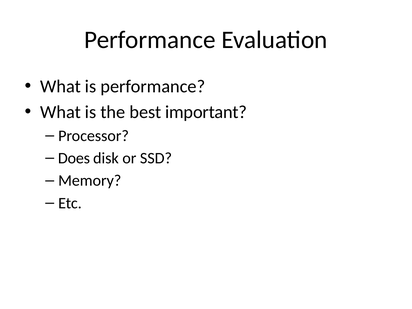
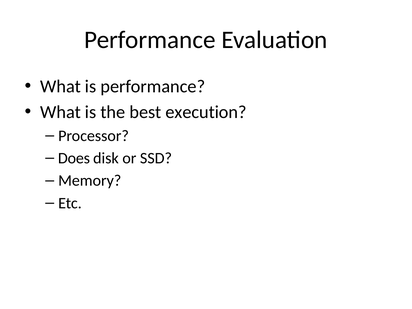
important: important -> execution (206, 112)
